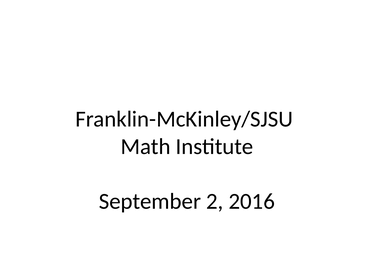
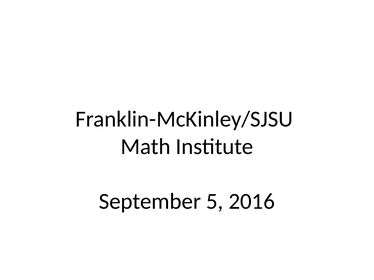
2: 2 -> 5 (215, 202)
